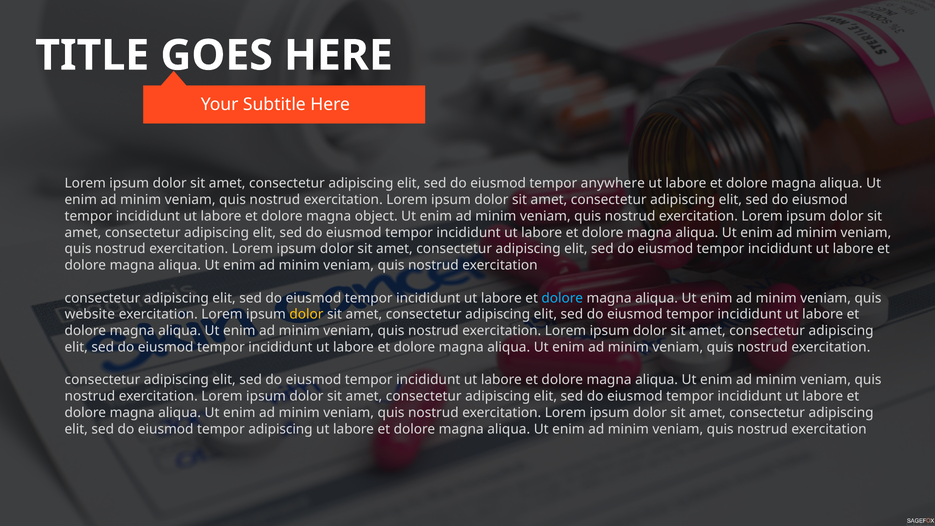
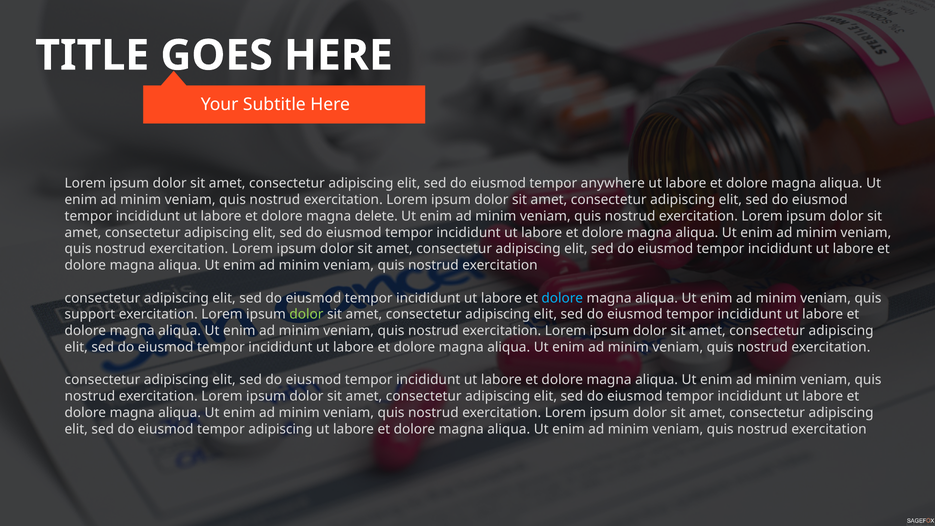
object: object -> delete (376, 216)
website: website -> support (90, 314)
dolor colour: yellow -> light green (306, 314)
